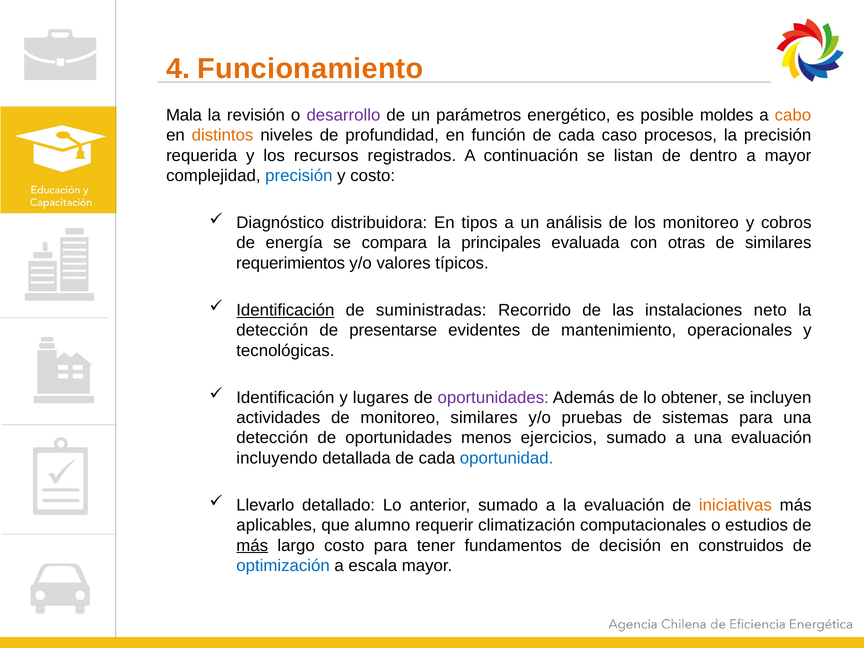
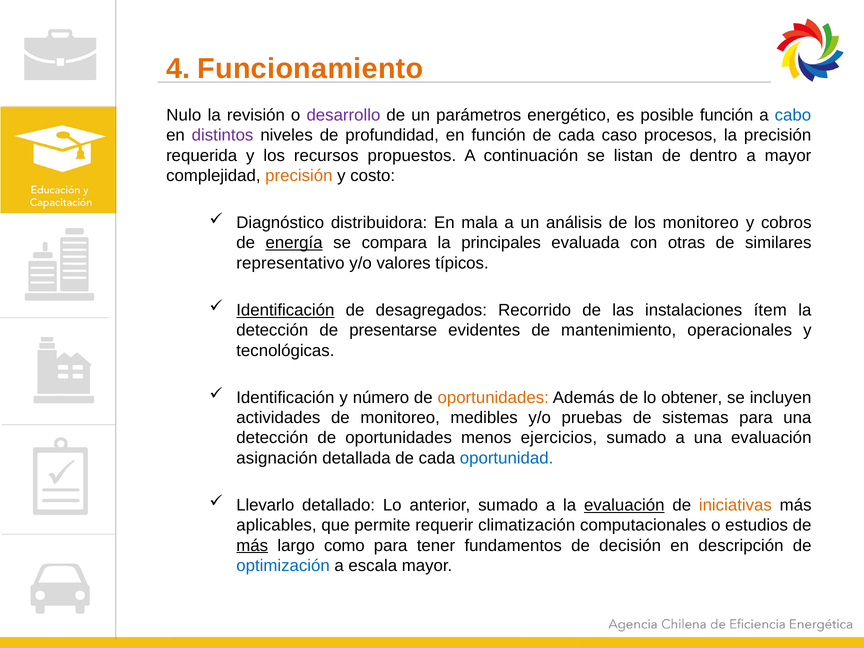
Mala: Mala -> Nulo (184, 115)
posible moldes: moldes -> función (727, 115)
cabo colour: orange -> blue (793, 115)
distintos colour: orange -> purple (223, 135)
registrados: registrados -> propuestos (412, 155)
precisión colour: blue -> orange (299, 176)
tipos: tipos -> mala (480, 223)
energía underline: none -> present (294, 243)
requerimientos: requerimientos -> representativo (290, 263)
suministradas: suministradas -> desagregados (431, 310)
neto: neto -> ítem (770, 310)
lugares: lugares -> número (381, 398)
oportunidades colour: purple -> orange (493, 398)
monitoreo similares: similares -> medibles (484, 418)
incluyendo: incluyendo -> asignación (277, 458)
evaluación underline: none -> present (624, 505)
alumno: alumno -> permite (382, 525)
largo costo: costo -> como (344, 546)
construidos: construidos -> descripción (741, 546)
